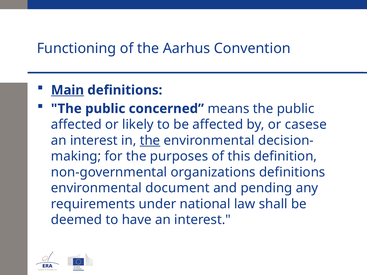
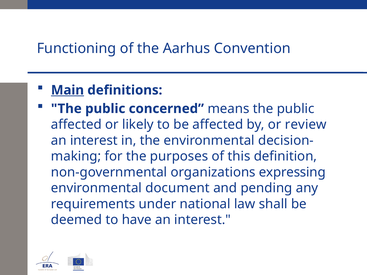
casese: casese -> review (306, 125)
the underline: present -> none (150, 141)
organizations definitions: definitions -> expressing (292, 172)
